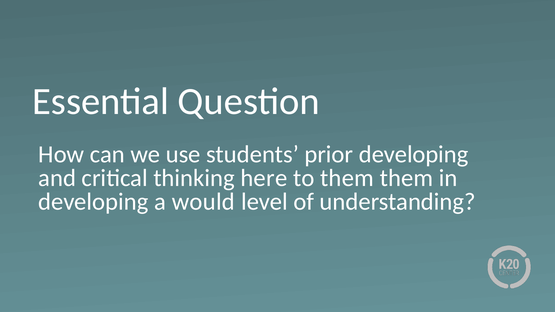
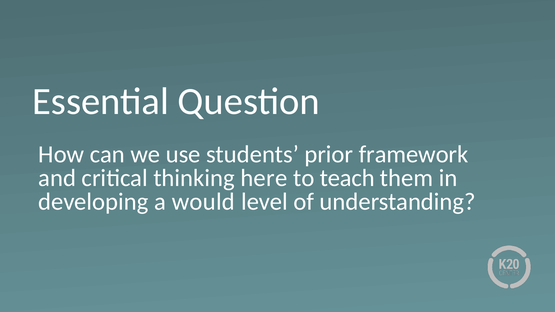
prior developing: developing -> framework (414, 154)
to them: them -> teach (347, 178)
